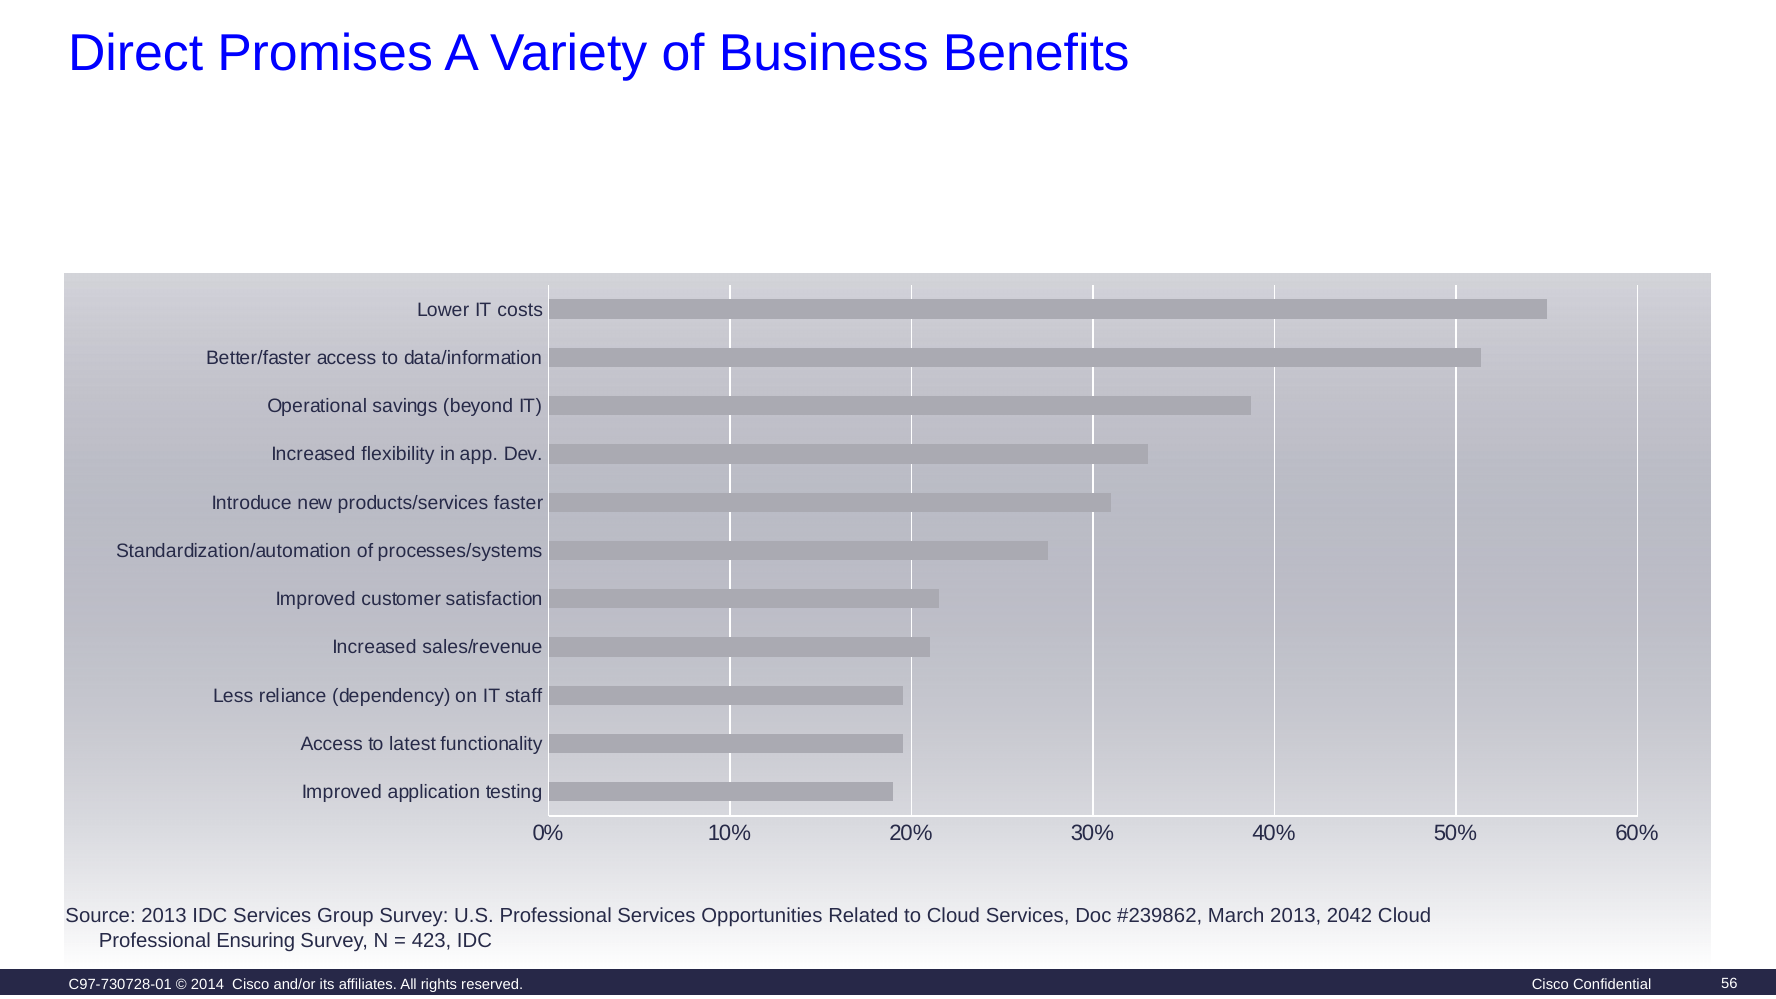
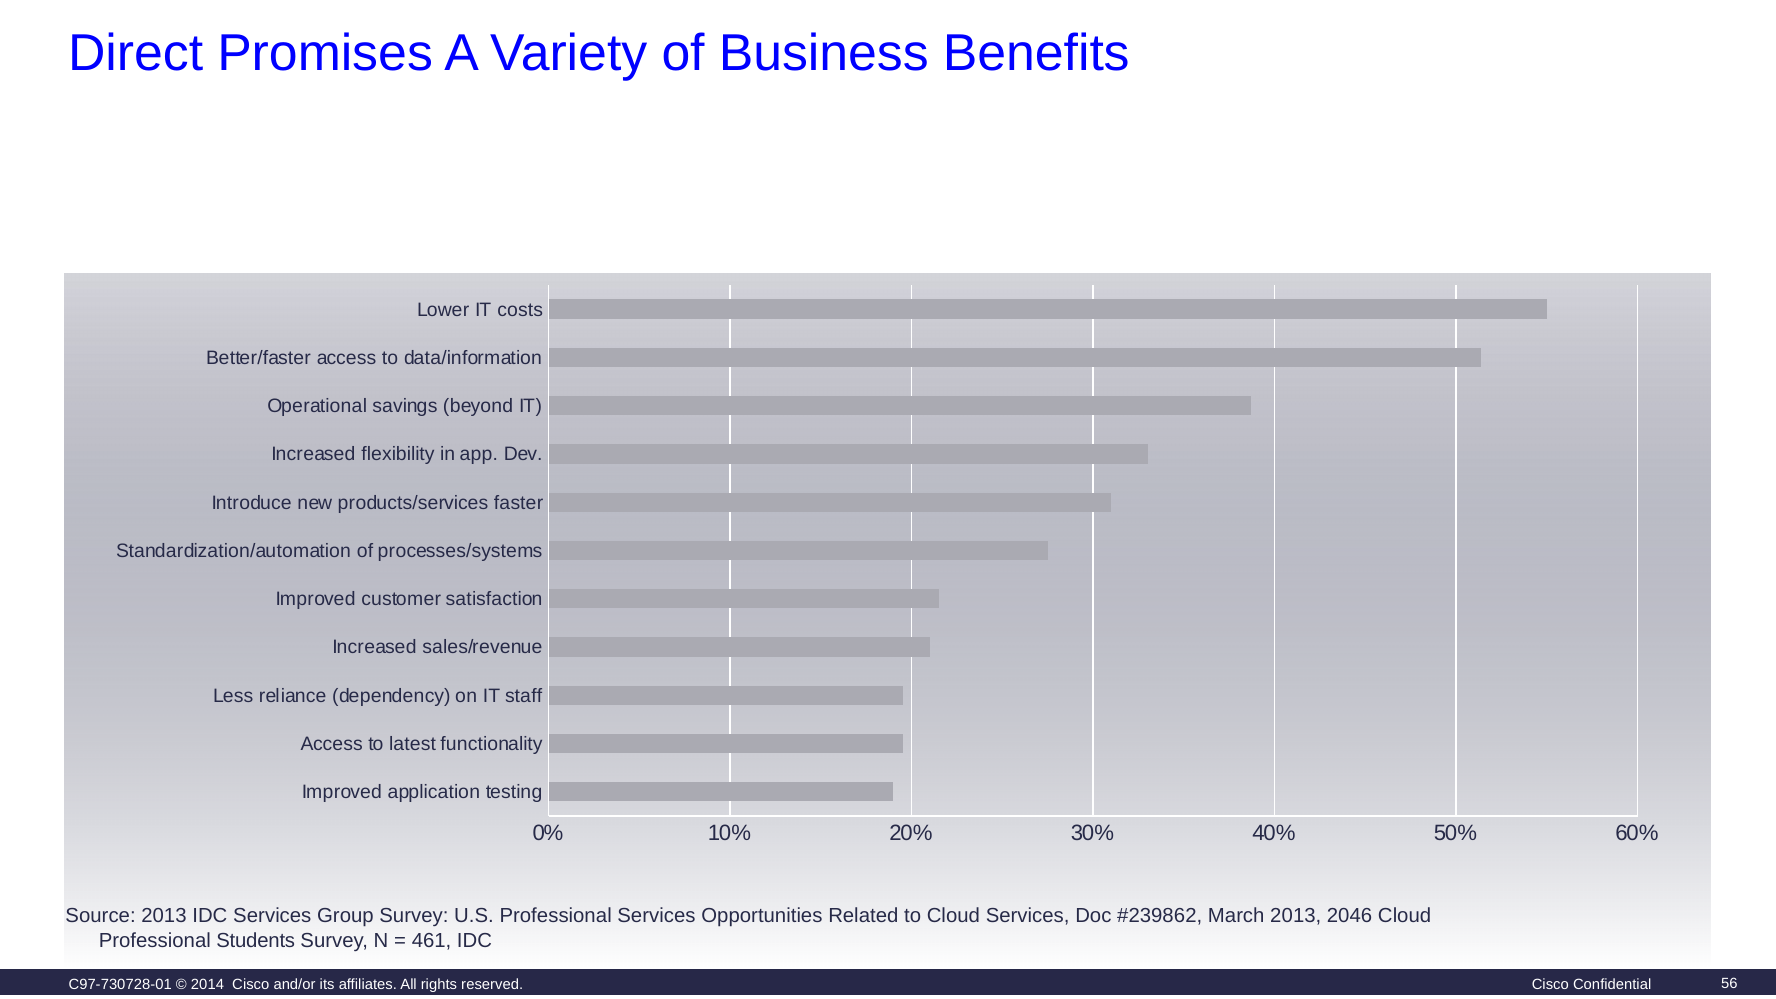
2042: 2042 -> 2046 (1350, 916)
Ensuring: Ensuring -> Students (256, 941)
423: 423 -> 461 (432, 941)
